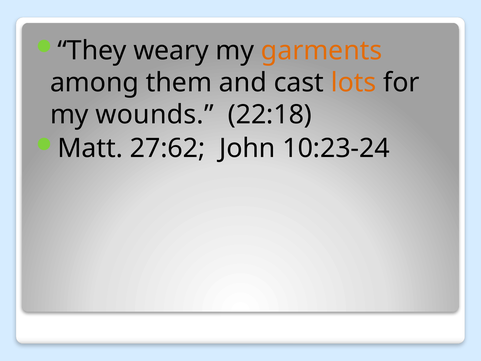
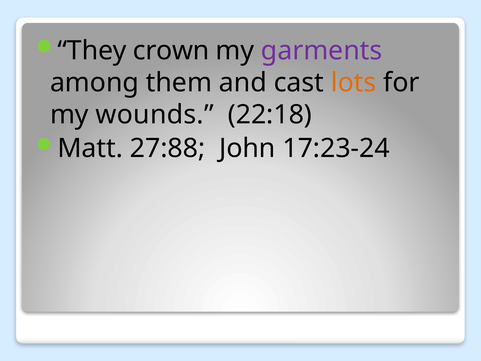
weary: weary -> crown (171, 51)
garments colour: orange -> purple (322, 51)
27:62: 27:62 -> 27:88 (168, 148)
10:23-24: 10:23-24 -> 17:23-24 (336, 148)
